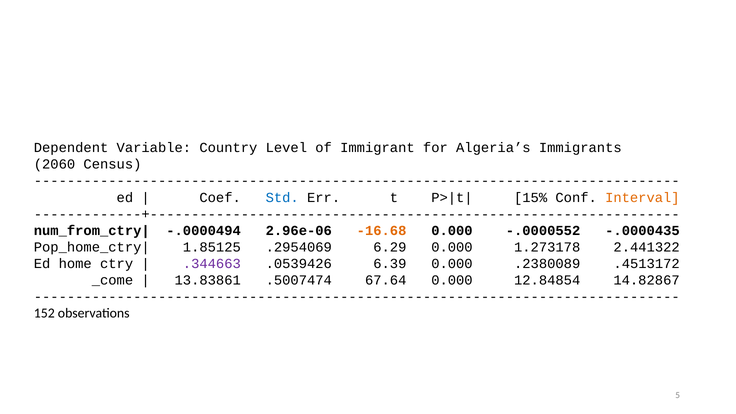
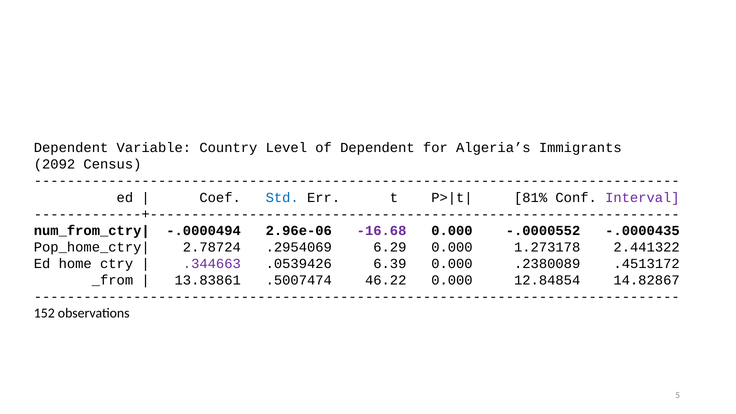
of Immigrant: Immigrant -> Dependent (377, 148)
2060: 2060 -> 2092 (55, 164)
15%: 15% -> 81% (531, 197)
Interval colour: orange -> purple (642, 197)
-16.68 colour: orange -> purple (382, 231)
1.85125: 1.85125 -> 2.78724 (212, 247)
_come: _come -> _from (112, 280)
67.64: 67.64 -> 46.22 (386, 280)
